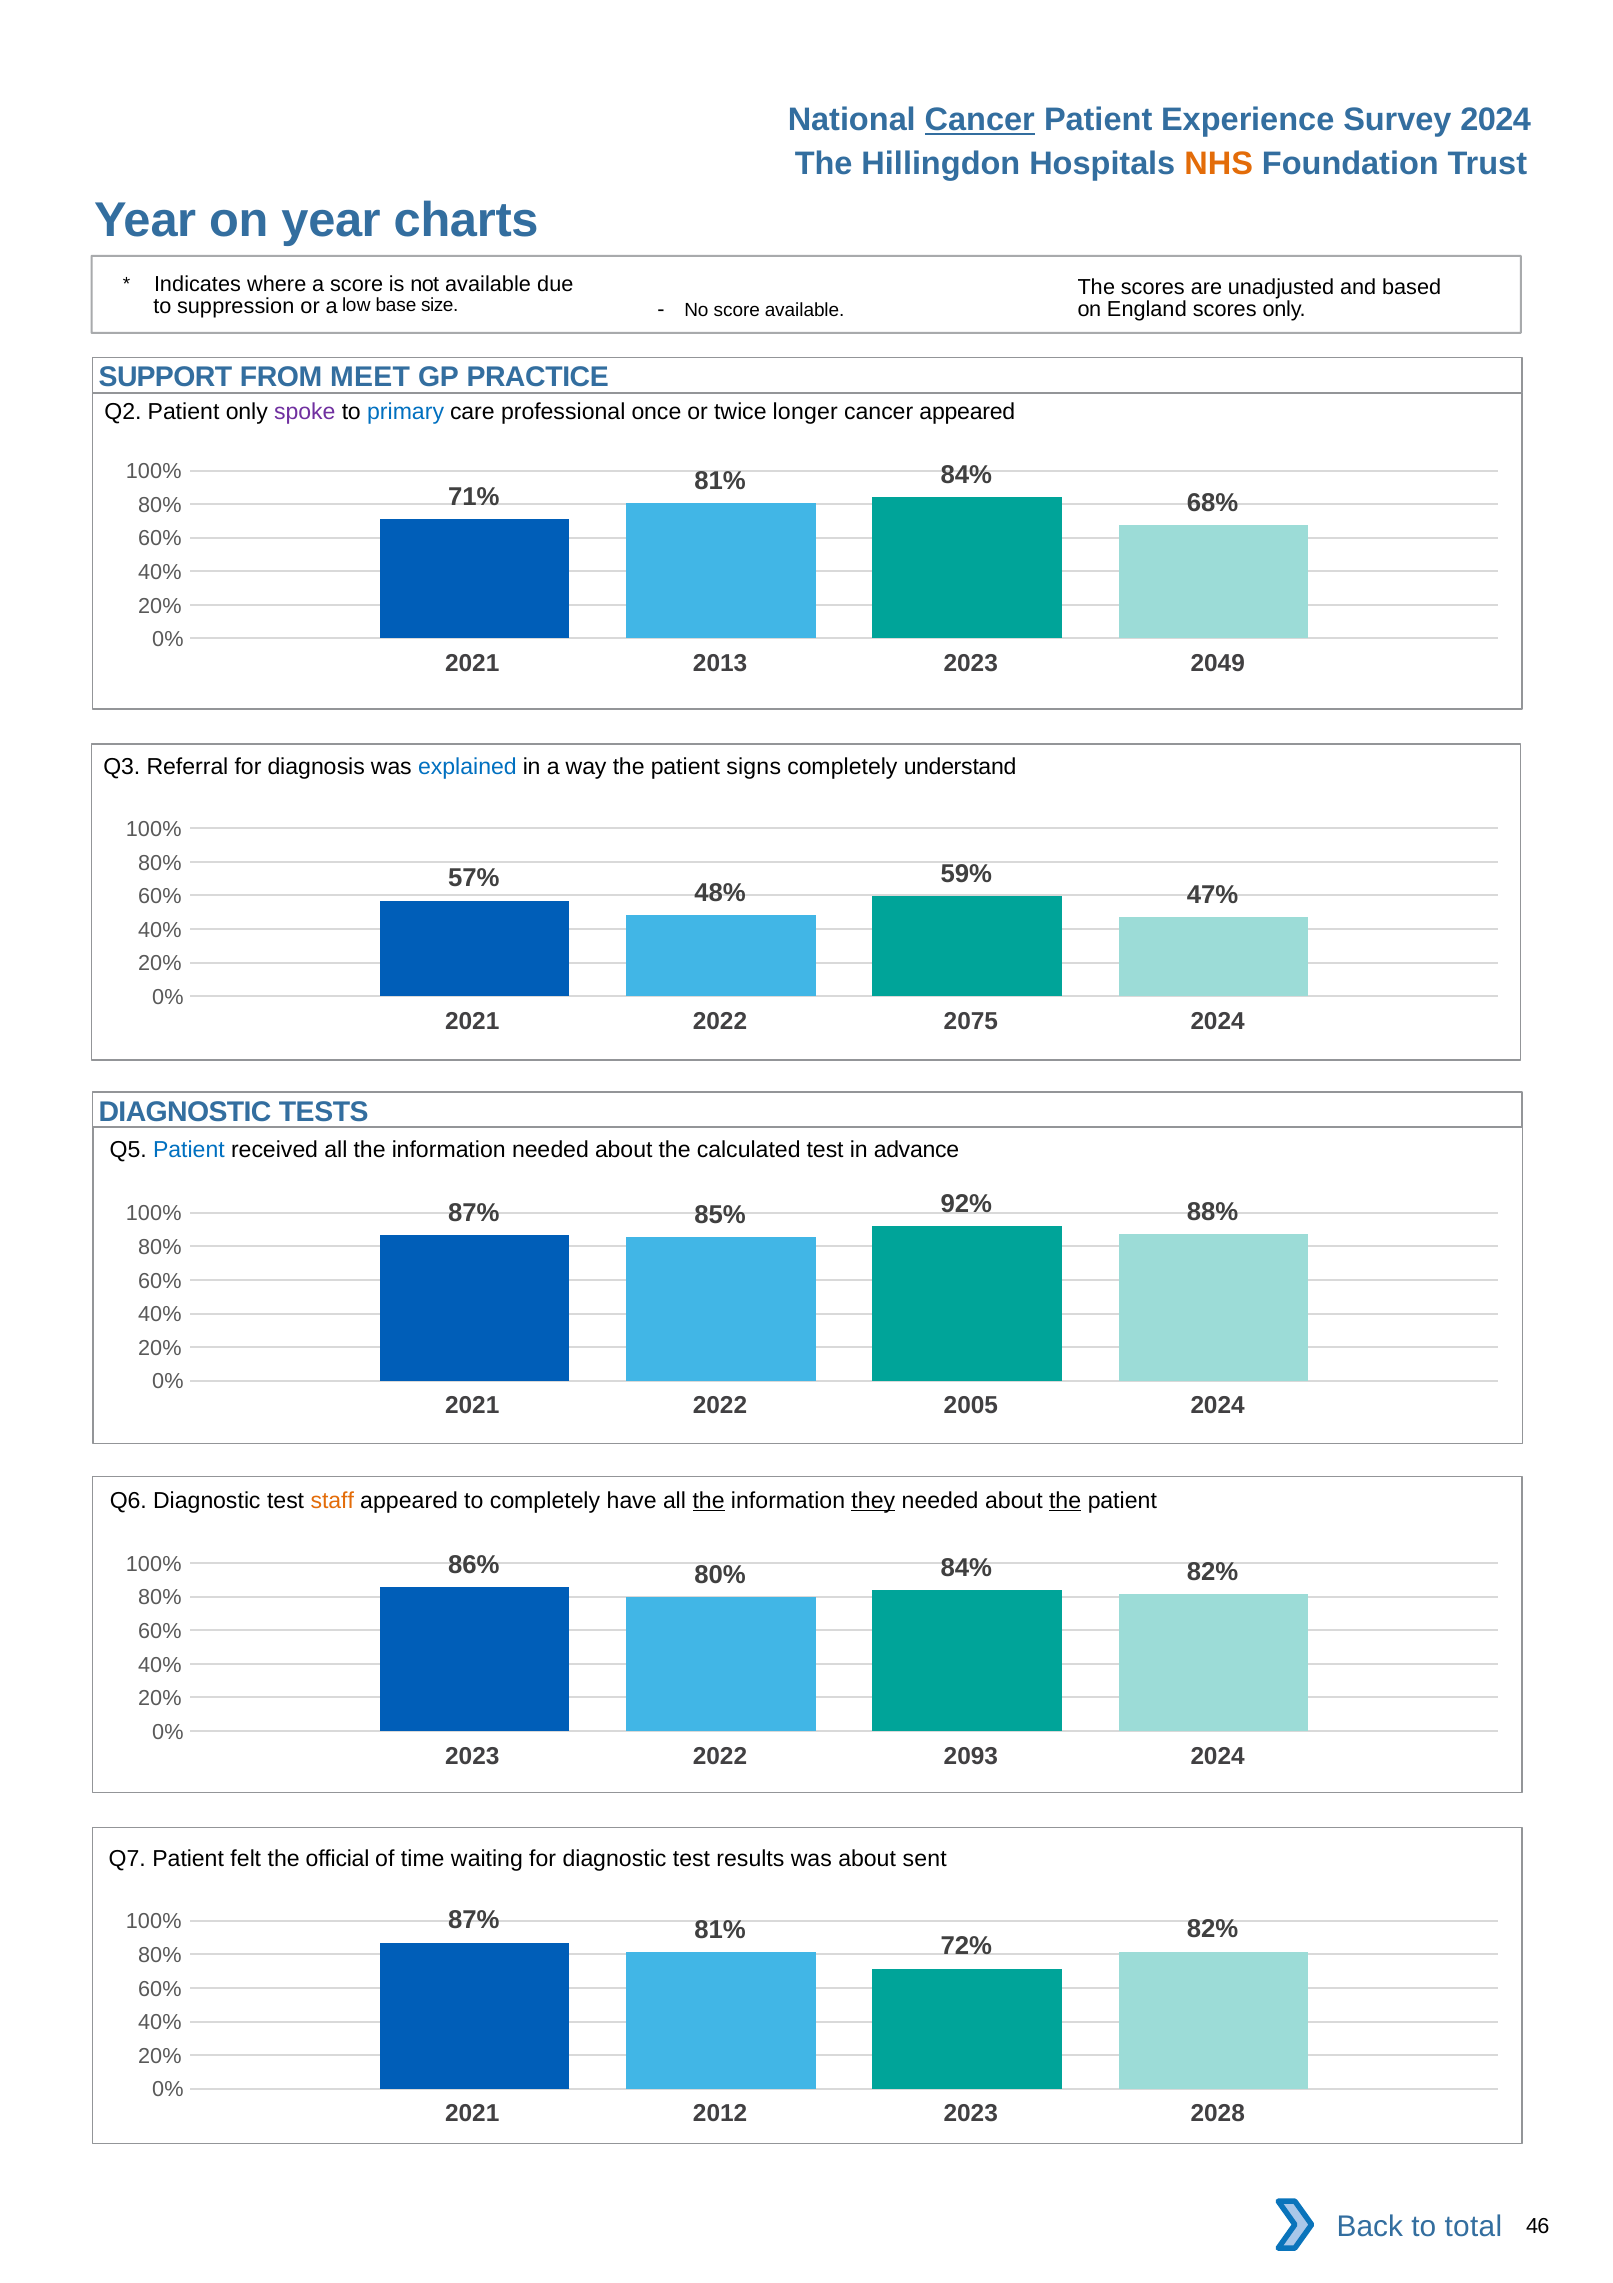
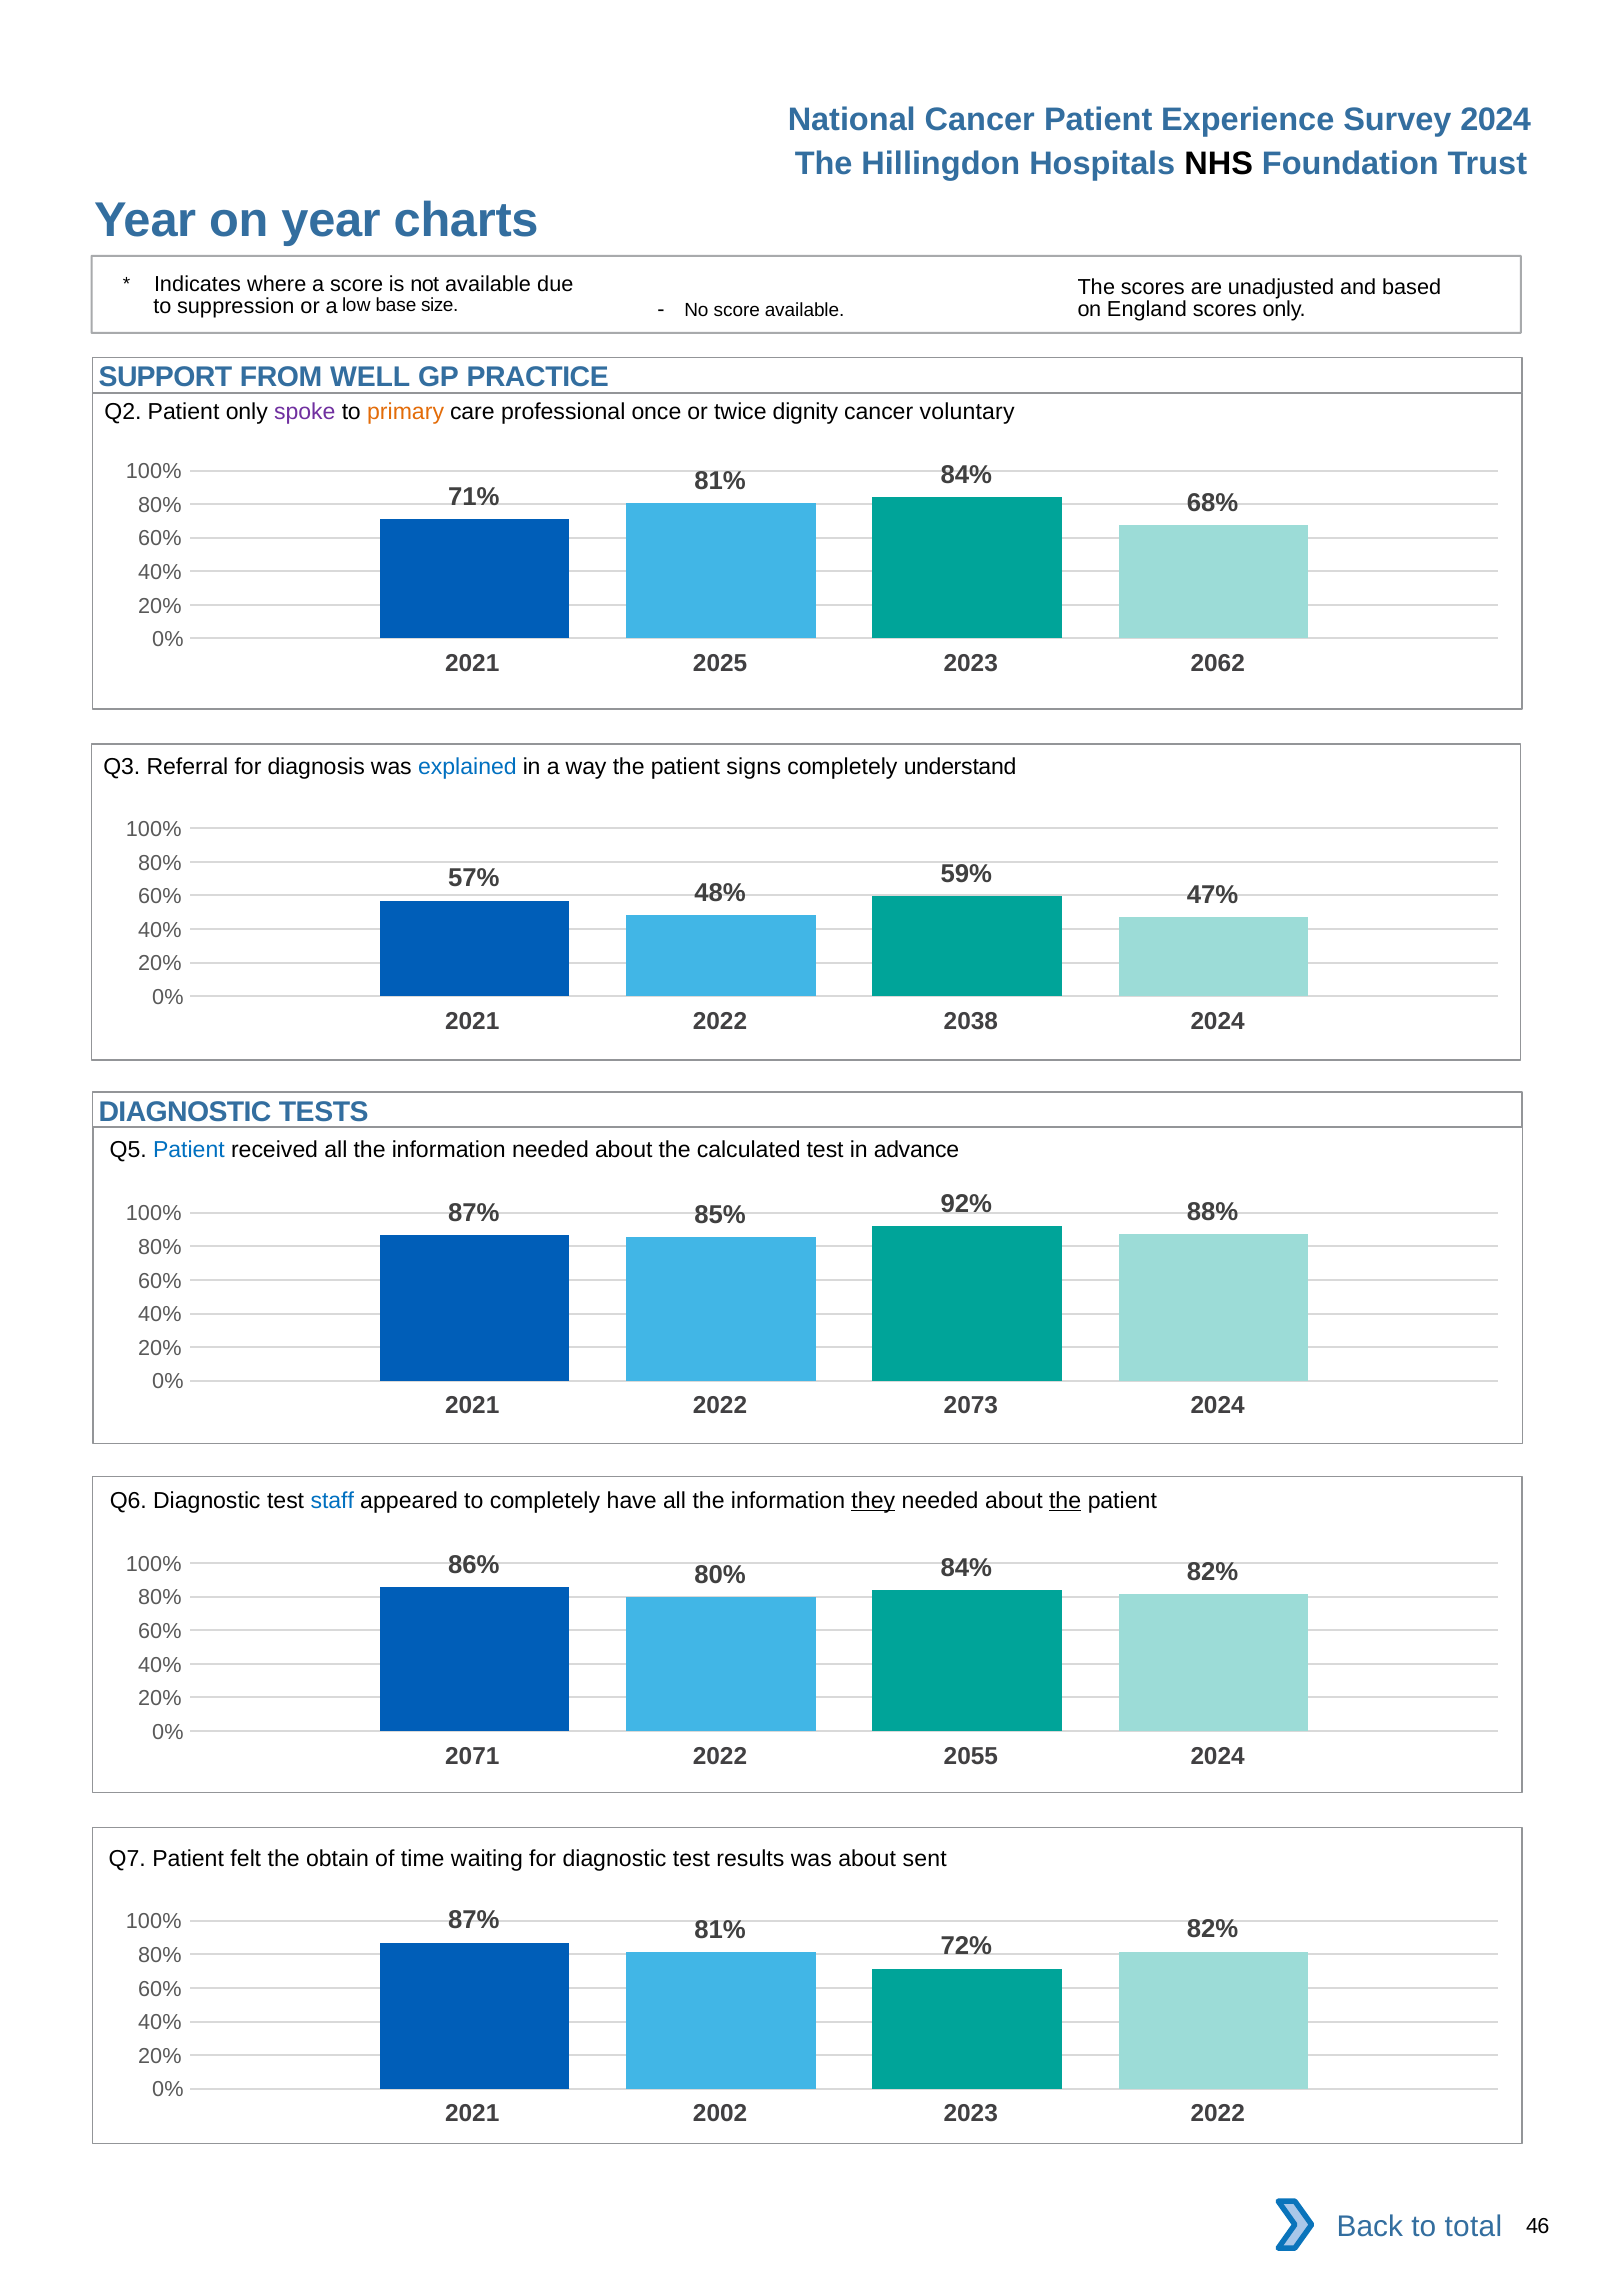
Cancer underline: present -> none (980, 120)
NHS colour: orange -> black (1219, 164)
MEET: MEET -> WELL (370, 378)
primary colour: blue -> orange (406, 412)
longer: longer -> dignity (805, 412)
cancer appeared: appeared -> voluntary (967, 412)
2013: 2013 -> 2025 (720, 663)
2049: 2049 -> 2062 (1218, 663)
2075: 2075 -> 2038 (971, 1021)
2005: 2005 -> 2073 (971, 1406)
staff colour: orange -> blue (332, 1500)
the underline: present -> none (709, 1500)
2023: 2023 -> 2071 (472, 1756)
2093: 2093 -> 2055 (971, 1756)
official: official -> obtain (337, 1858)
2012: 2012 -> 2002 (720, 2113)
2023 2028: 2028 -> 2022 (1218, 2113)
